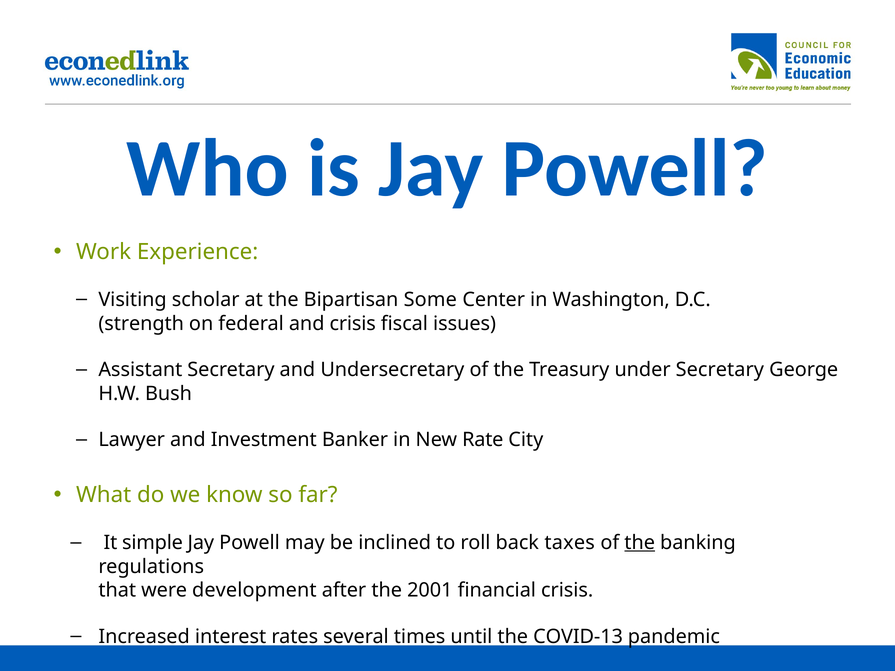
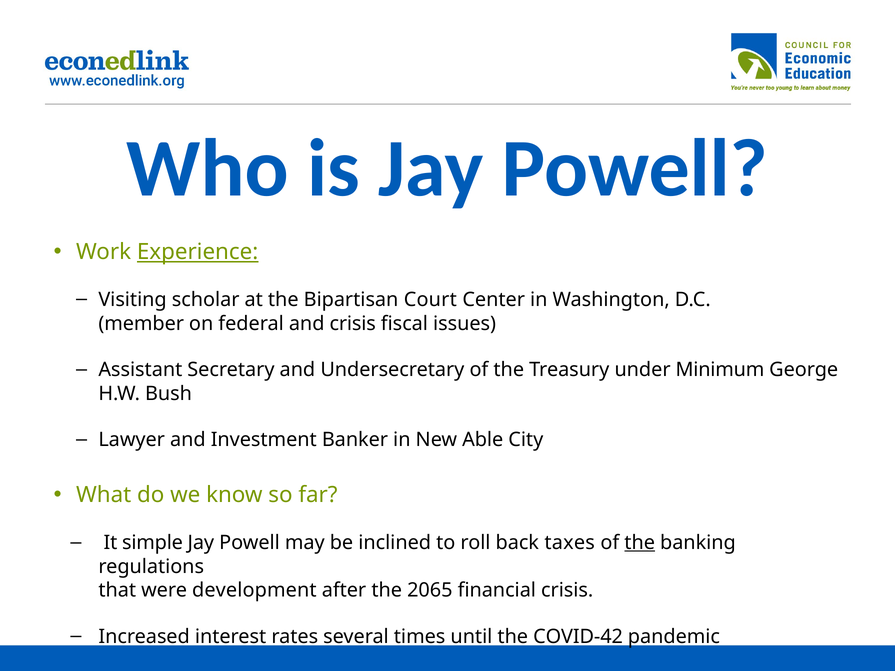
Experience underline: none -> present (198, 252)
Some: Some -> Court (430, 300)
strength: strength -> member (141, 324)
under Secretary: Secretary -> Minimum (720, 370)
Rate: Rate -> Able (483, 440)
2001: 2001 -> 2065 (430, 591)
COVID-13: COVID-13 -> COVID-42 (578, 637)
